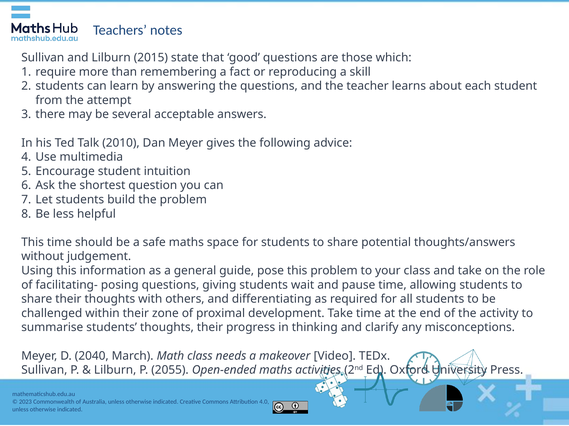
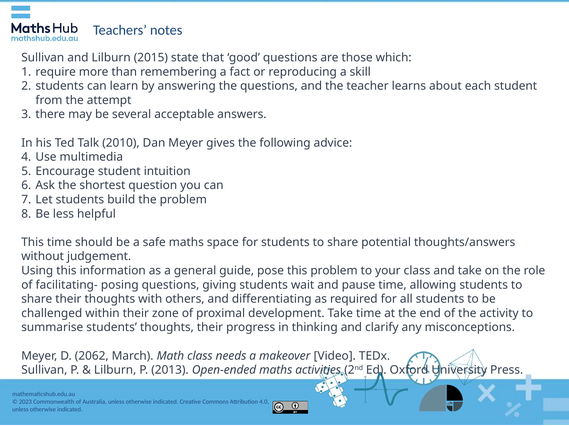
2040: 2040 -> 2062 (92, 356)
2055: 2055 -> 2013 (170, 371)
